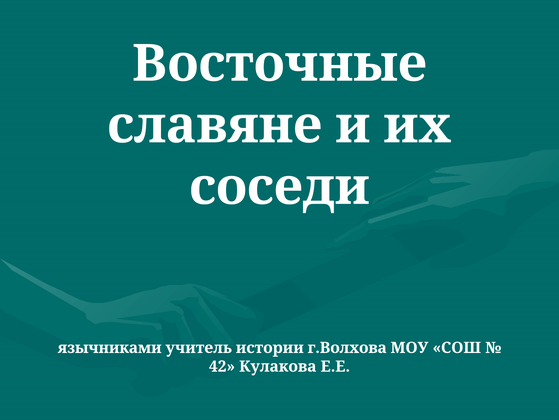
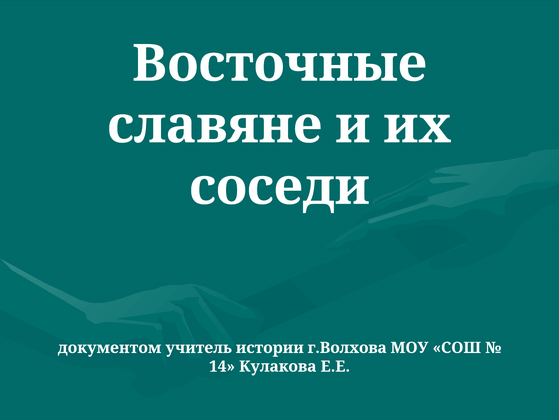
язычниками: язычниками -> документом (110, 347)
42: 42 -> 14 (222, 366)
